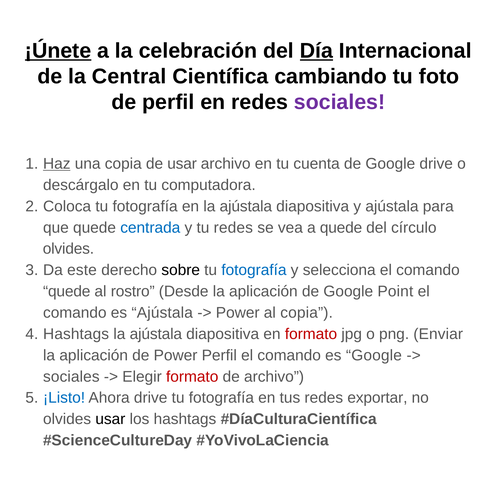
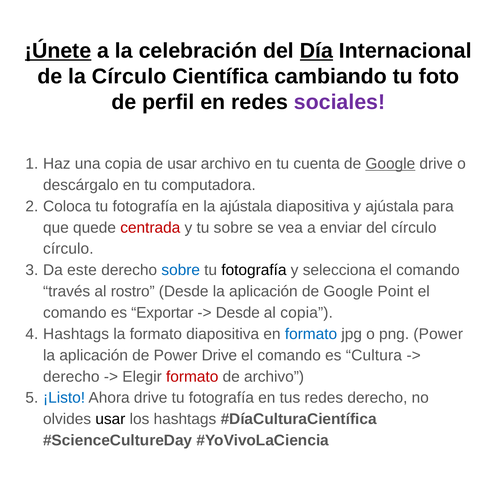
la Central: Central -> Círculo (129, 76)
Haz underline: present -> none (57, 164)
Google underline: none -> present (390, 164)
centrada colour: blue -> red (150, 228)
tu redes: redes -> sobre (233, 228)
a quede: quede -> enviar (341, 228)
olvides: olvides -> círculo (68, 249)
sobre colour: black -> blue (181, 270)
fotografía colour: blue -> black (254, 270)
quede: quede -> través (67, 291)
es Ajústala: Ajústala -> Exportar (162, 313)
Power: Power -> Desde (238, 313)
ajústala: ajústala -> formato (156, 334)
formato colour: red -> blue (311, 334)
png Enviar: Enviar -> Power (438, 334)
Power Perfil: Perfil -> Drive (219, 355)
es Google: Google -> Cultura (374, 355)
sociales: sociales -> derecho (71, 377)
redes exportar: exportar -> derecho (377, 398)
